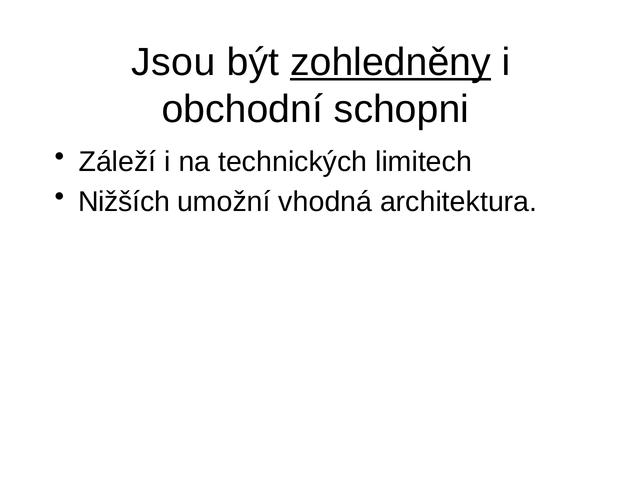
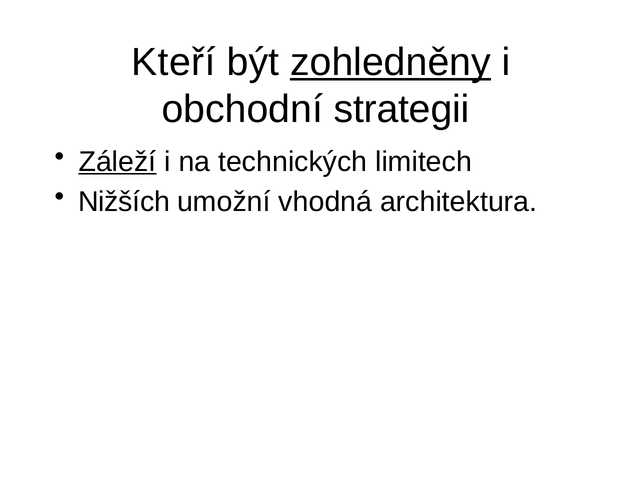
Jsou: Jsou -> Kteří (173, 62)
schopni: schopni -> strategii (402, 109)
Záleží underline: none -> present (117, 161)
